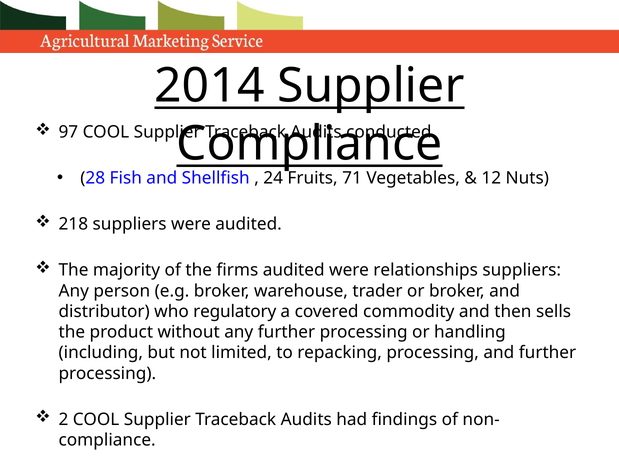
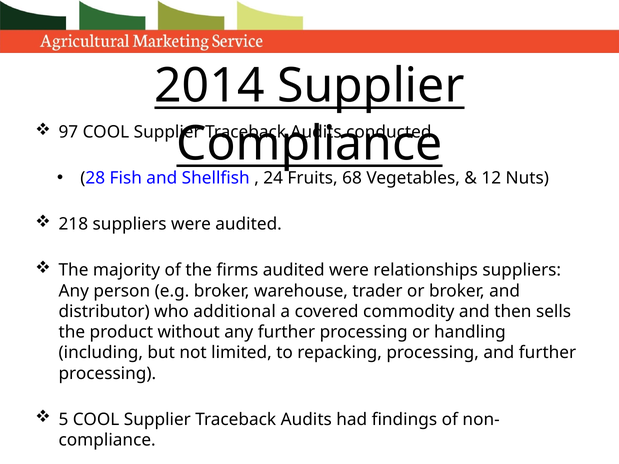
71: 71 -> 68 (352, 178)
regulatory: regulatory -> additional (235, 312)
2: 2 -> 5 (63, 420)
